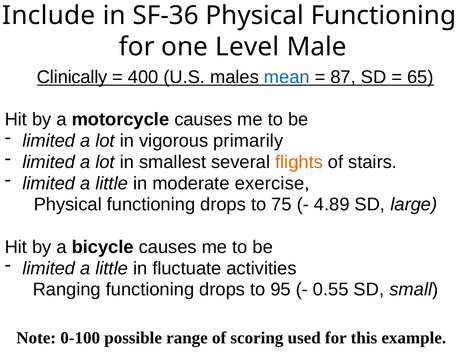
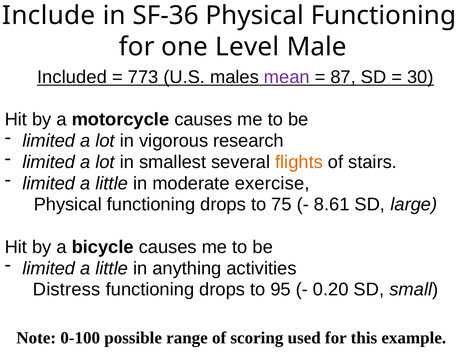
Clinically: Clinically -> Included (72, 77)
400: 400 -> 773 (143, 77)
mean colour: blue -> purple (287, 77)
65: 65 -> 30 (420, 77)
primarily: primarily -> research (248, 141)
4.89: 4.89 -> 8.61 (332, 205)
fluctuate: fluctuate -> anything (187, 268)
Ranging: Ranging -> Distress (67, 290)
0.55: 0.55 -> 0.20 (331, 290)
